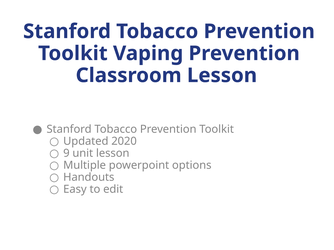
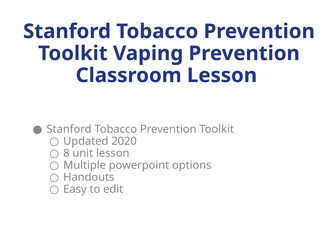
9: 9 -> 8 (66, 154)
